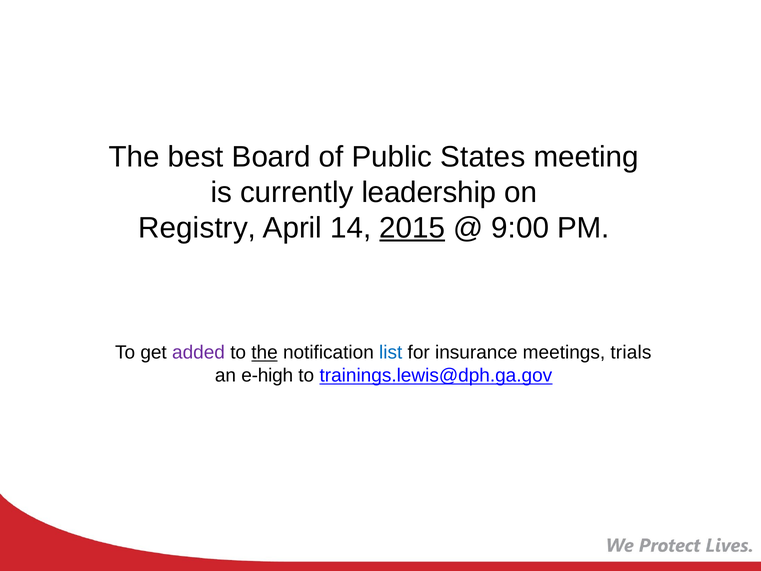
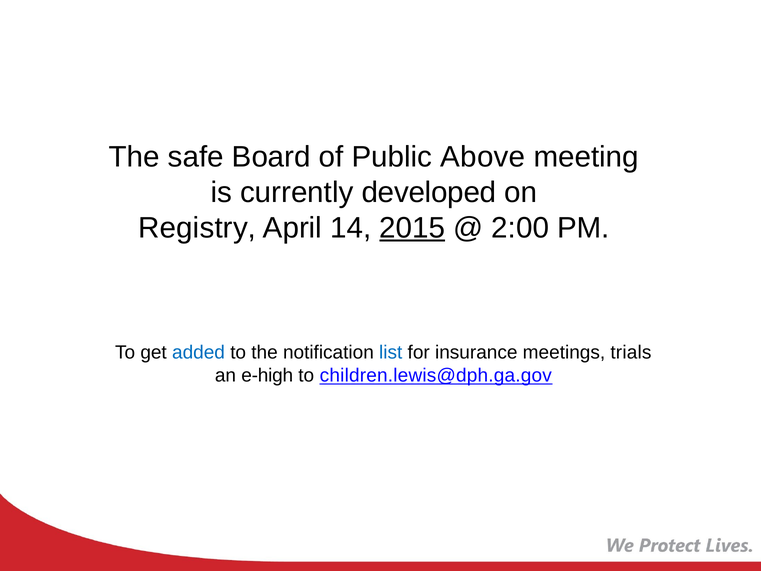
best: best -> safe (196, 157)
States: States -> Above (483, 157)
leadership: leadership -> developed (429, 192)
9:00: 9:00 -> 2:00 (520, 228)
added colour: purple -> blue (199, 353)
the underline: present -> none (265, 353)
trainings.lewis@dph.ga.gov: trainings.lewis@dph.ga.gov -> children.lewis@dph.ga.gov (436, 375)
